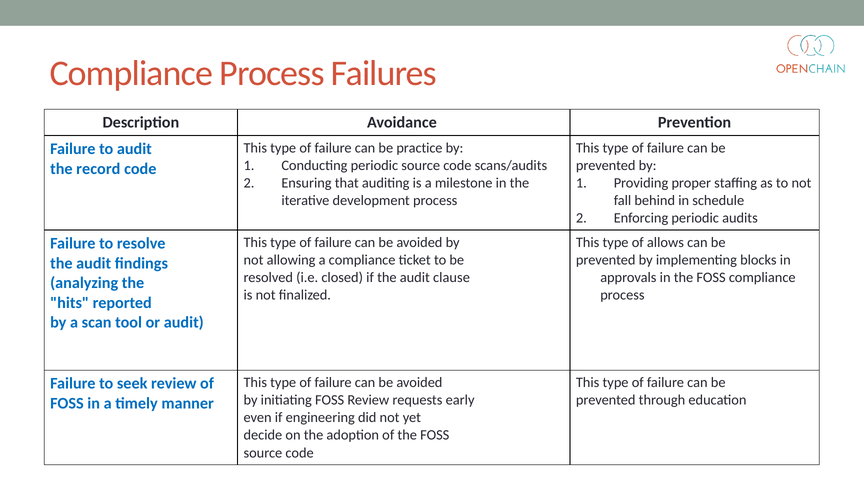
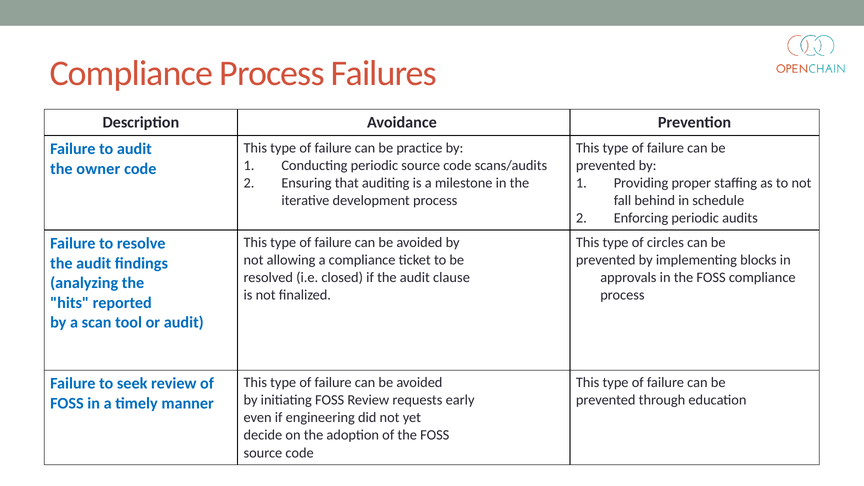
record: record -> owner (98, 169)
allows: allows -> circles (665, 242)
